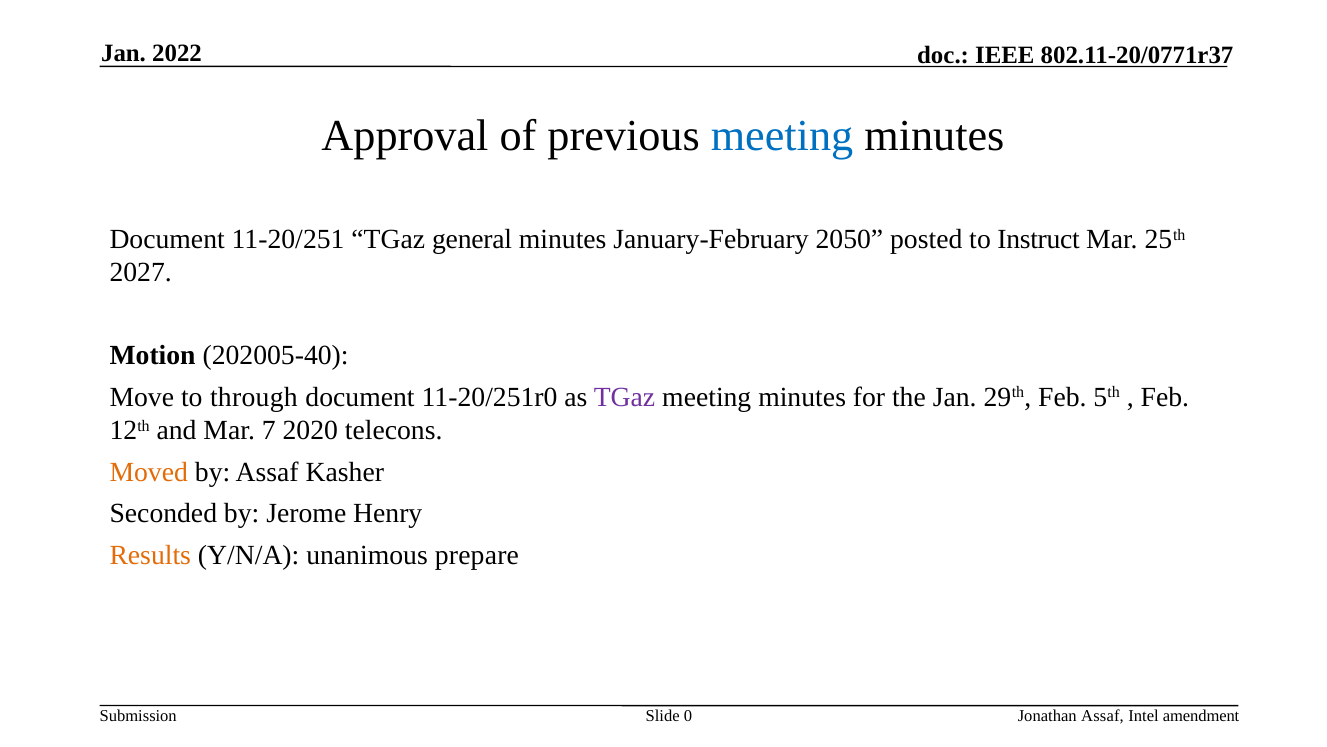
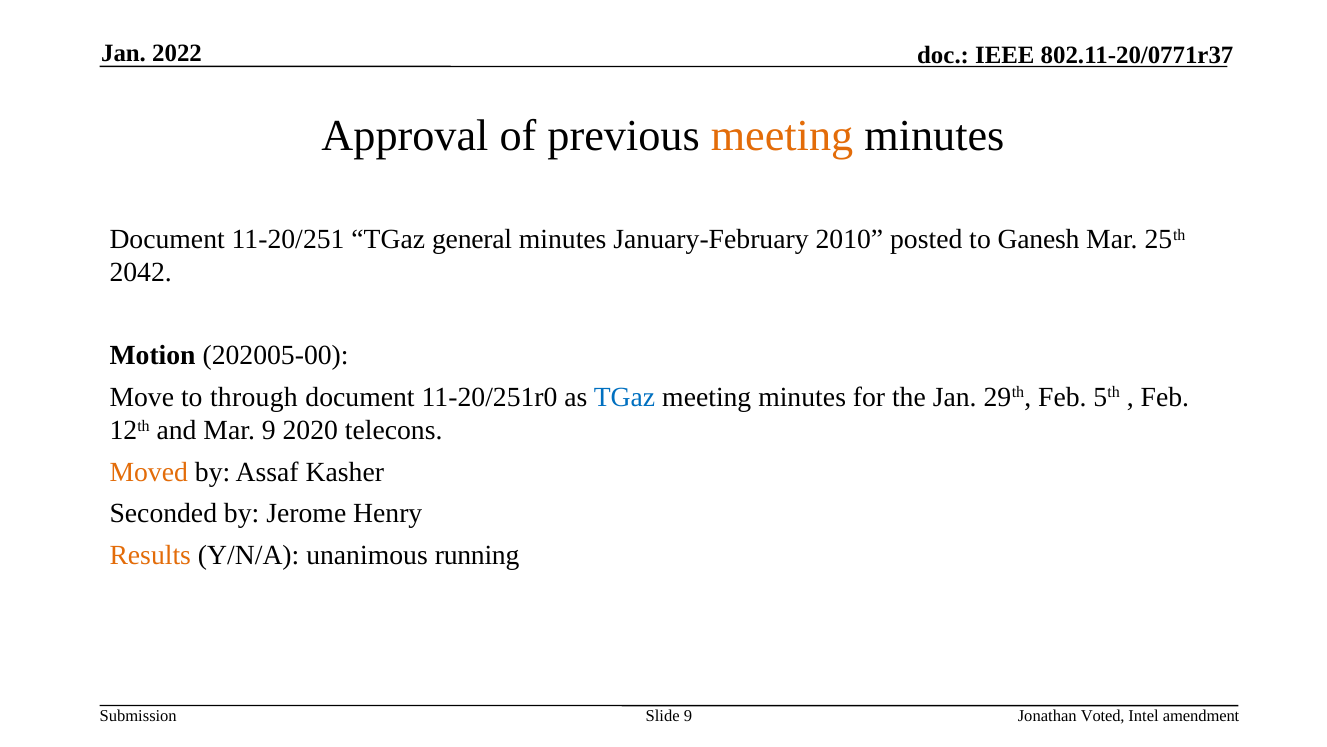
meeting colour: blue -> orange (782, 136)
2050: 2050 -> 2010 (849, 239)
Instruct: Instruct -> Ganesh (1039, 239)
2027: 2027 -> 2042 (141, 272)
202005-40: 202005-40 -> 202005-00 (276, 355)
TGaz colour: purple -> blue (625, 397)
Mar 7: 7 -> 9 (269, 430)
prepare: prepare -> running (477, 555)
Slide 0: 0 -> 9 (688, 716)
Jonathan Assaf: Assaf -> Voted (1103, 716)
